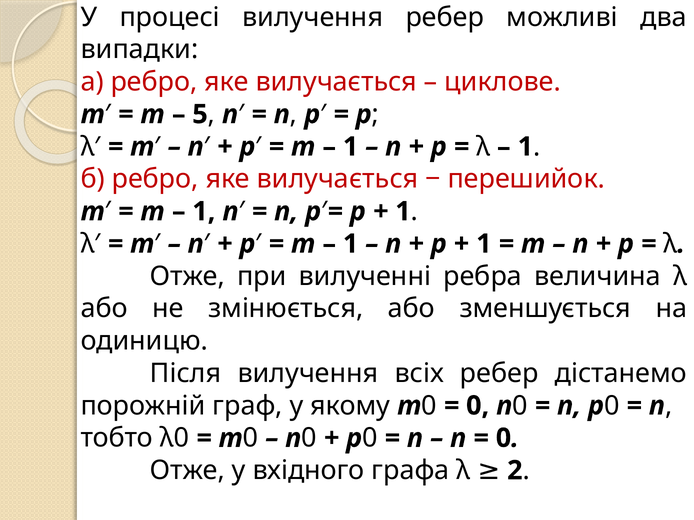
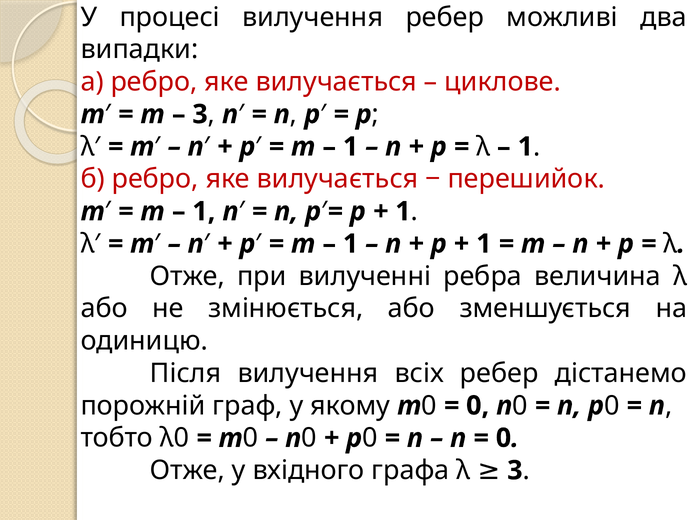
5: 5 -> 3 (200, 114)
2: 2 -> 3 (515, 471)
